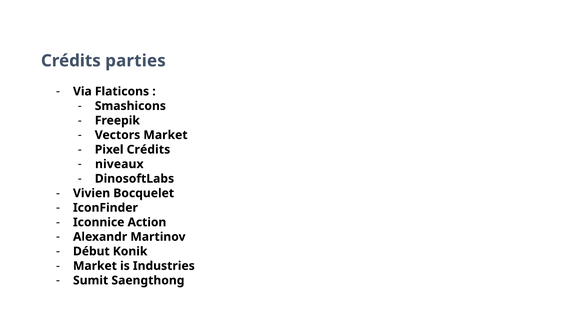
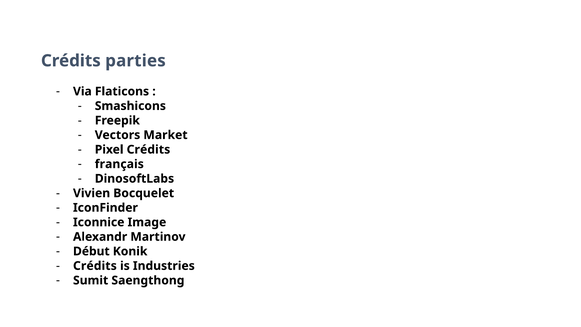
niveaux: niveaux -> français (119, 164)
Action: Action -> Image (147, 222)
Market: Market -> Crédits (95, 266)
